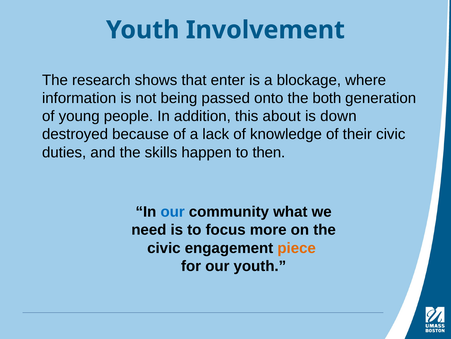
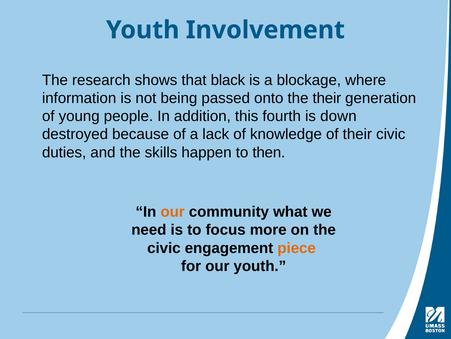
enter: enter -> black (228, 80)
the both: both -> their (327, 98)
about: about -> fourth (282, 116)
our colour: blue -> orange (173, 211)
